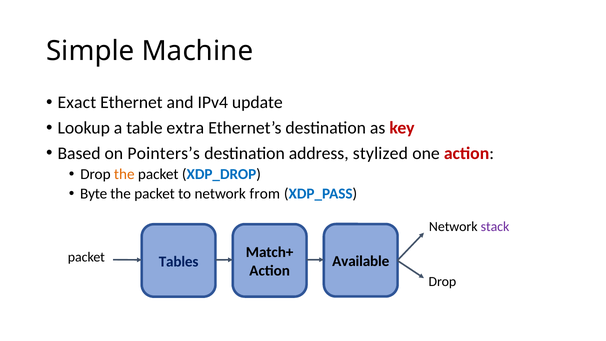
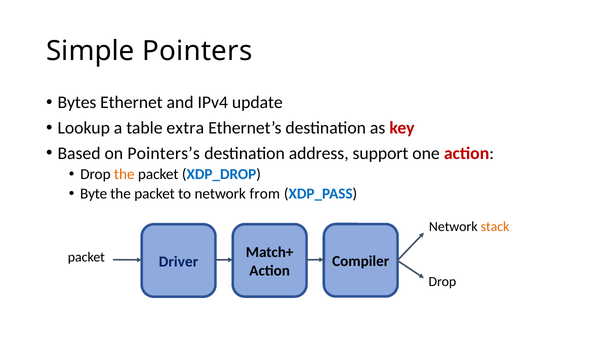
Machine: Machine -> Pointers (197, 51)
Exact: Exact -> Bytes (77, 102)
stylized: stylized -> support (381, 153)
stack colour: purple -> orange (495, 226)
Available: Available -> Compiler (361, 261)
Tables: Tables -> Driver (178, 261)
